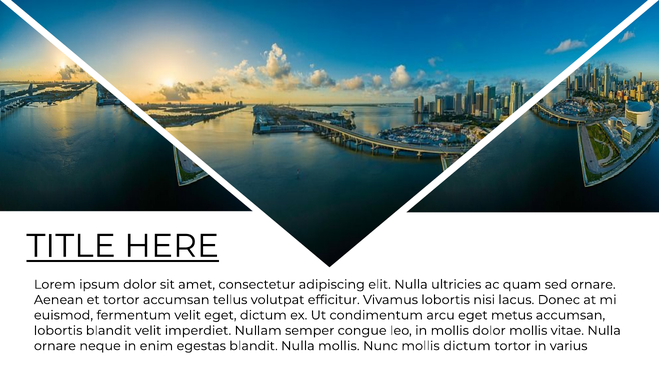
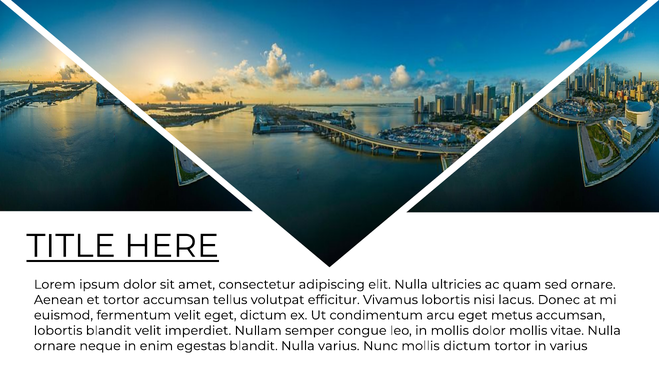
Nulla mollis: mollis -> varius (339, 347)
